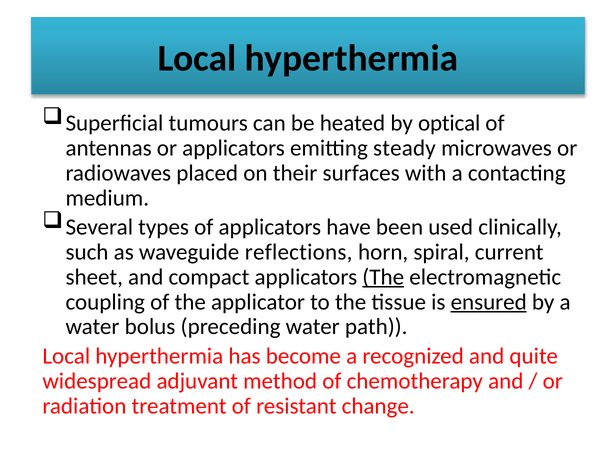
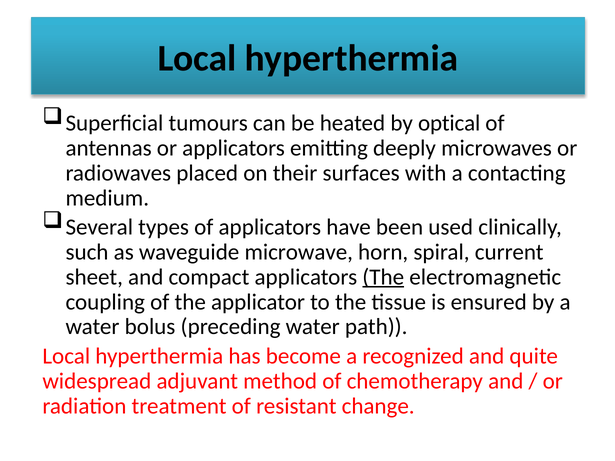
steady: steady -> deeply (405, 148)
reflections: reflections -> microwave (299, 252)
ensured underline: present -> none (489, 302)
